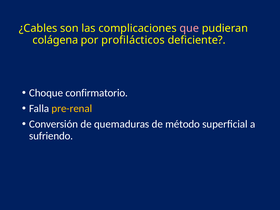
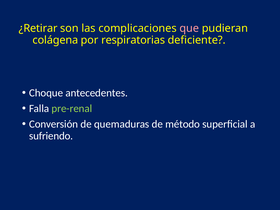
¿Cables: ¿Cables -> ¿Retirar (38, 28)
profilácticos: profilácticos -> respiratorias (133, 40)
confirmatorio: confirmatorio -> antecedentes (97, 93)
pre-renal colour: yellow -> light green (72, 109)
